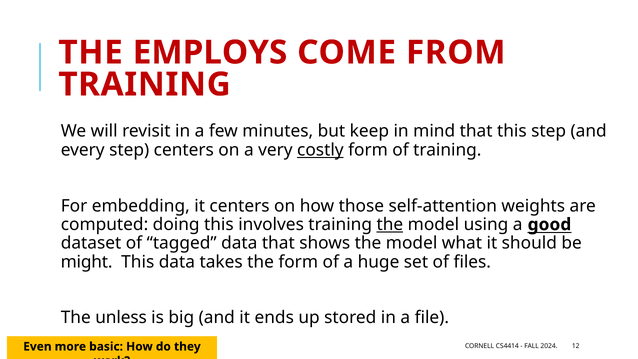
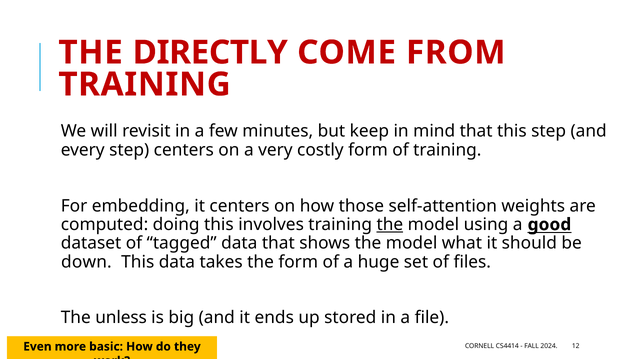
EMPLOYS: EMPLOYS -> DIRECTLY (210, 53)
costly underline: present -> none (320, 150)
might: might -> down (86, 262)
